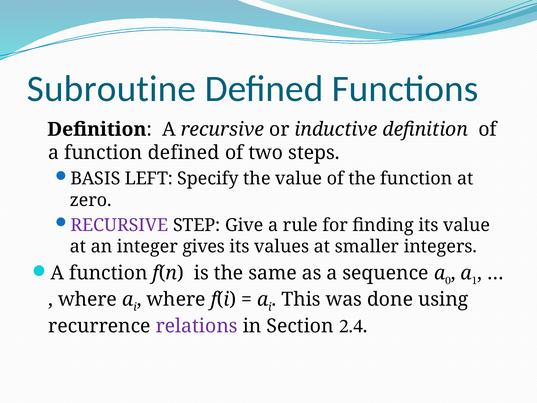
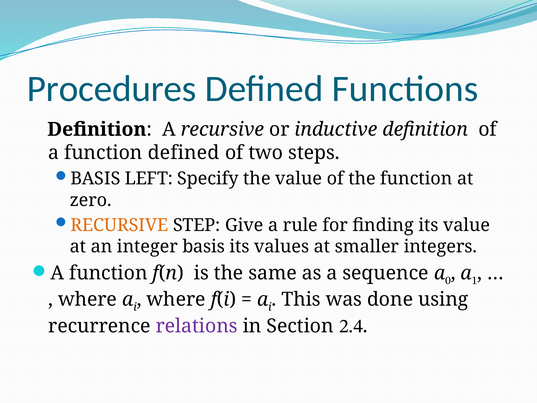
Subroutine: Subroutine -> Procedures (112, 89)
RECURSIVE colour: purple -> orange (119, 225)
integer gives: gives -> basis (204, 247)
